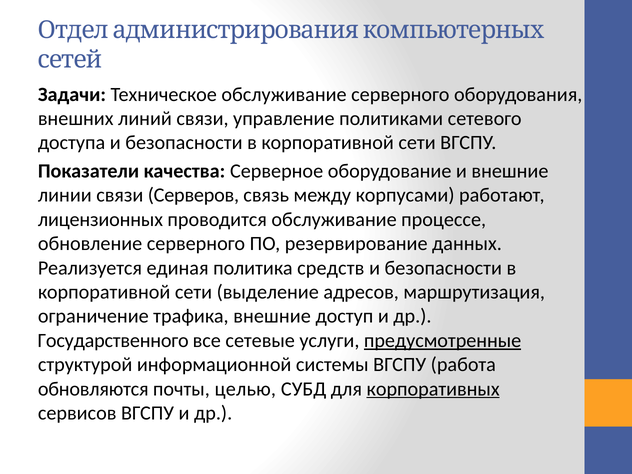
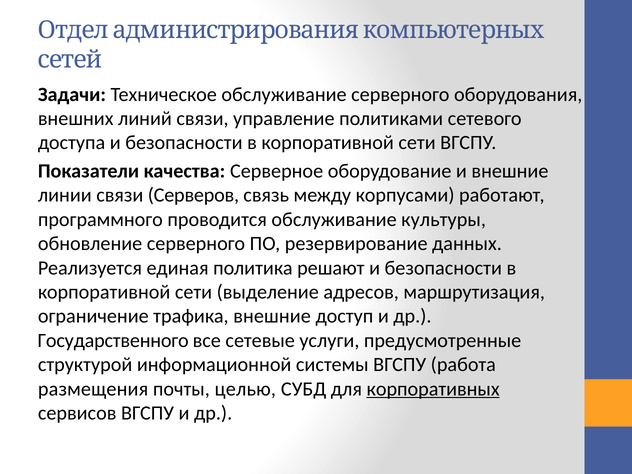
лицензионных: лицензионных -> программного (100, 219)
процессе: процессе -> культуры (444, 219)
средств: средств -> решают (331, 268)
предусмотренные underline: present -> none (443, 341)
обновляются: обновляются -> размещения (93, 389)
